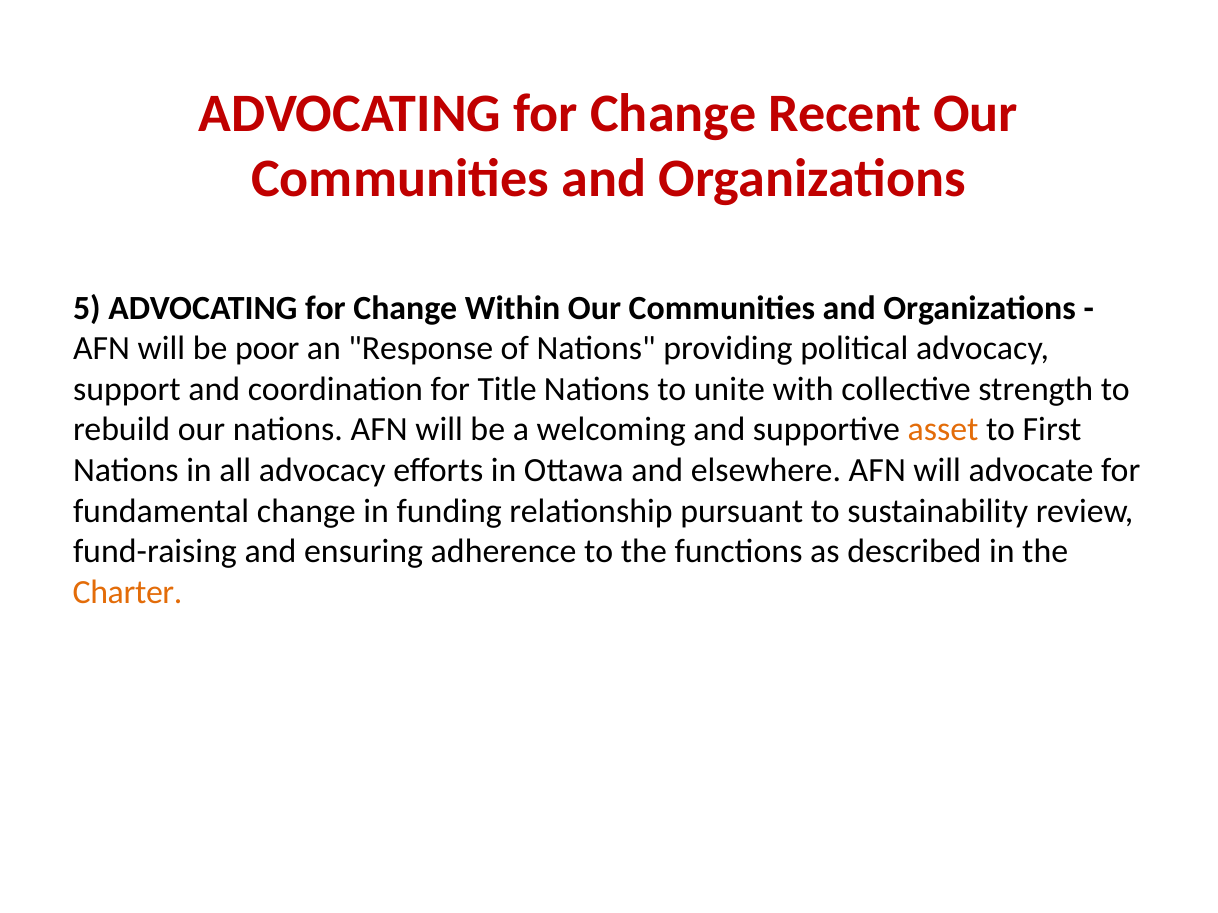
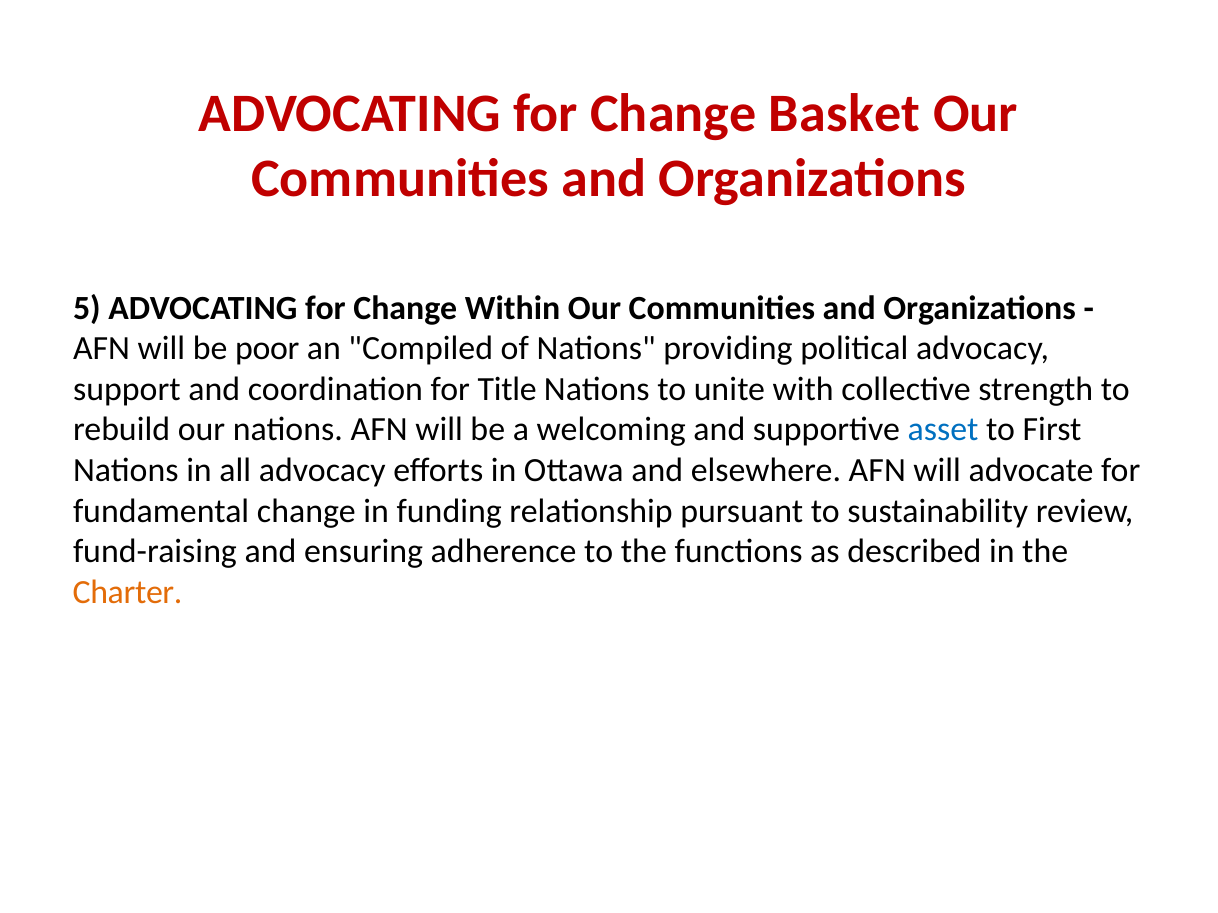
Recent: Recent -> Basket (845, 113)
Response: Response -> Compiled (421, 349)
asset colour: orange -> blue (943, 430)
